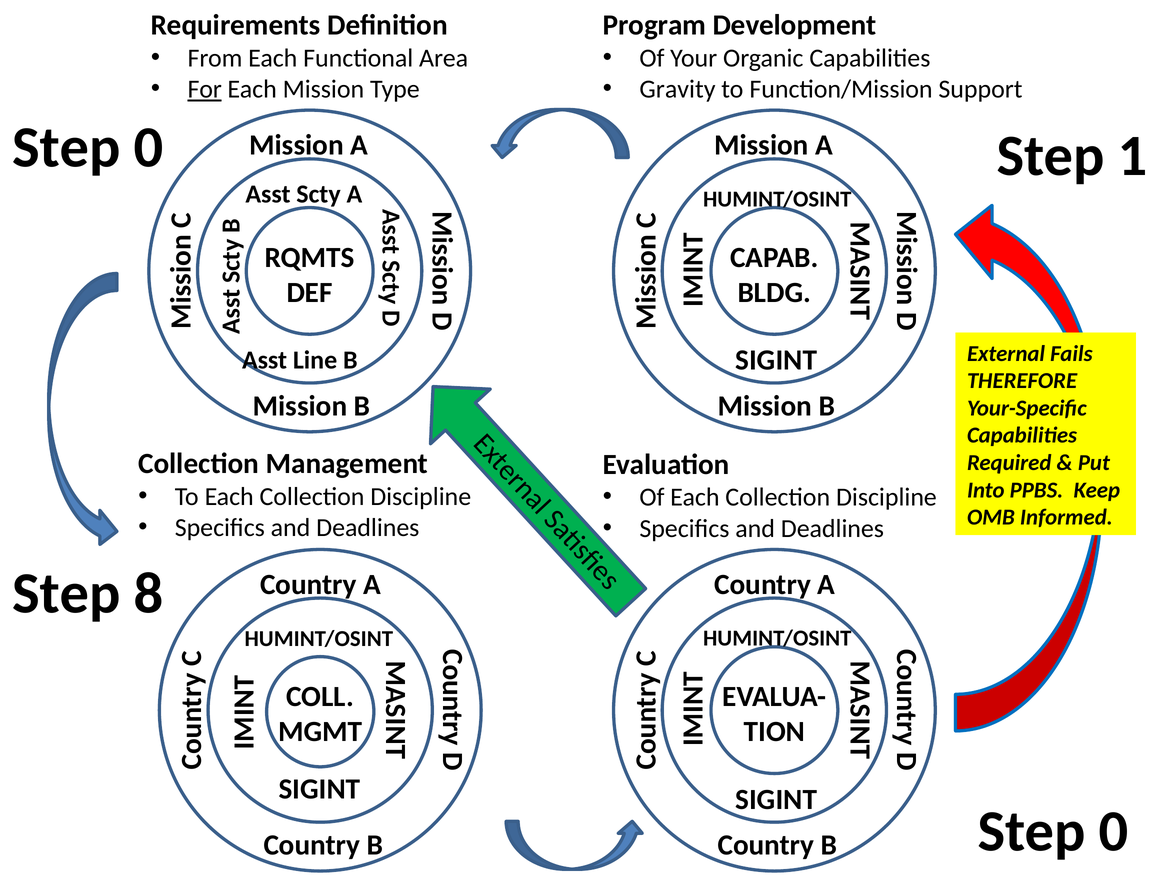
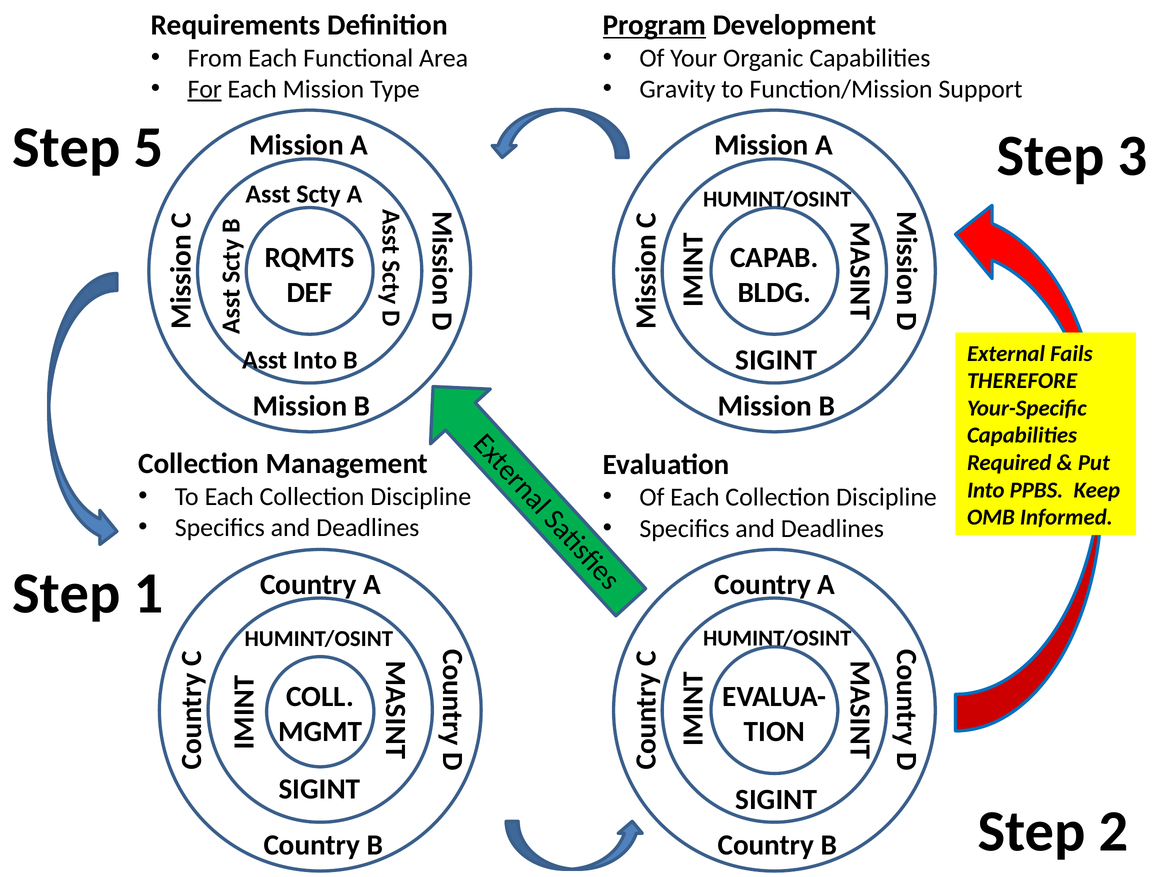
Program underline: none -> present (654, 25)
0: 0 -> 5 (148, 147)
1: 1 -> 3 (1132, 156)
Asst Line: Line -> Into (315, 360)
8: 8 -> 1 (148, 594)
0: 0 -> 2 (1114, 832)
